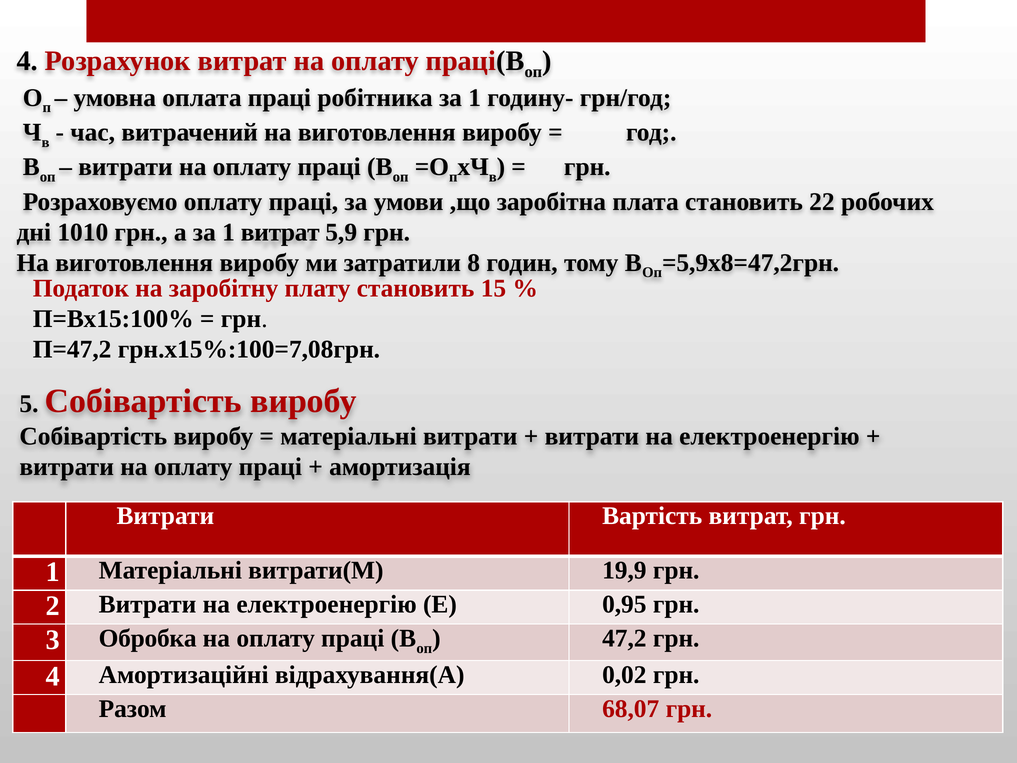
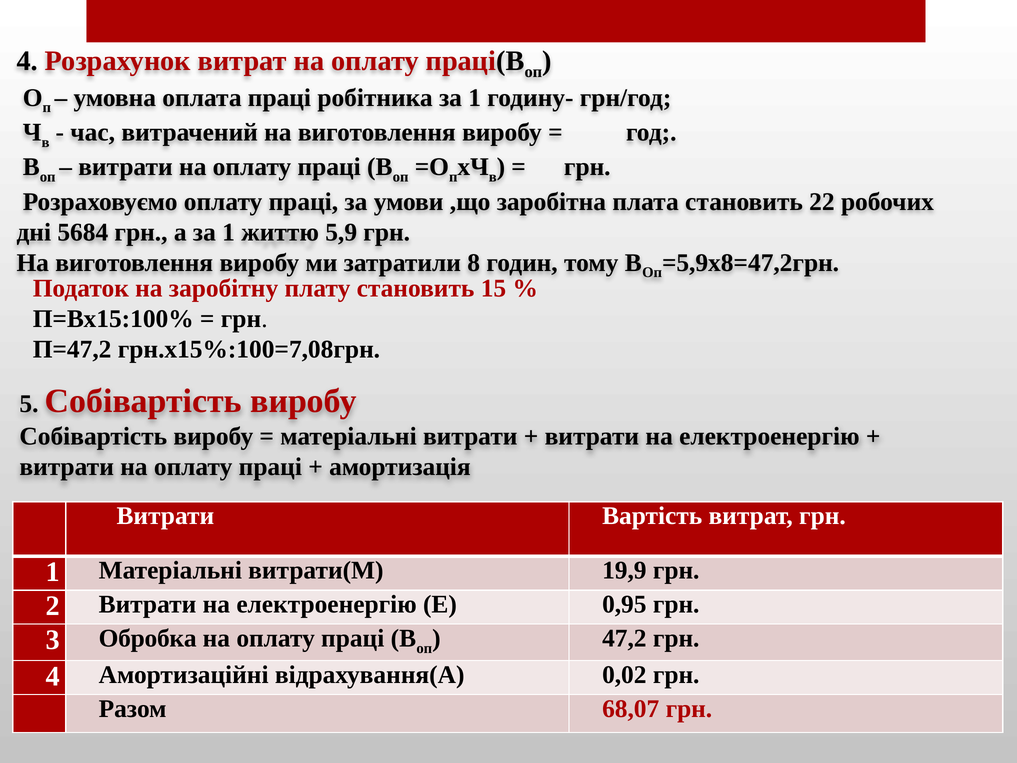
1010: 1010 -> 5684 (83, 232)
1 витрат: витрат -> життю (280, 232)
